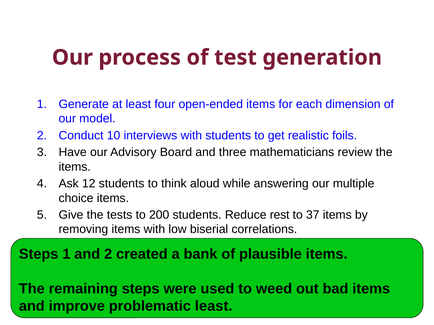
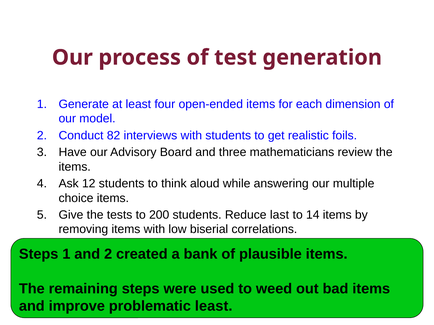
10: 10 -> 82 (114, 136)
rest: rest -> last (280, 215)
37: 37 -> 14 (313, 215)
